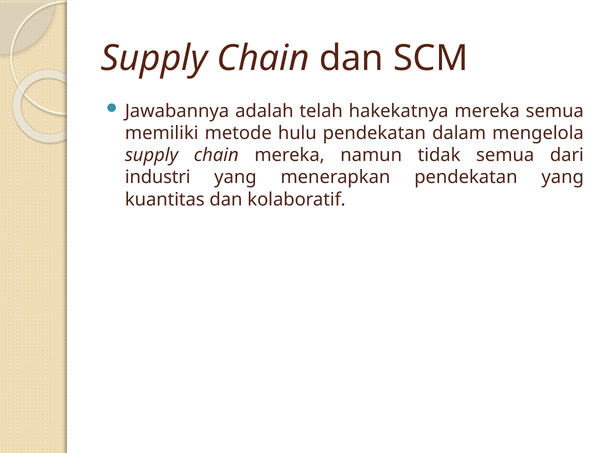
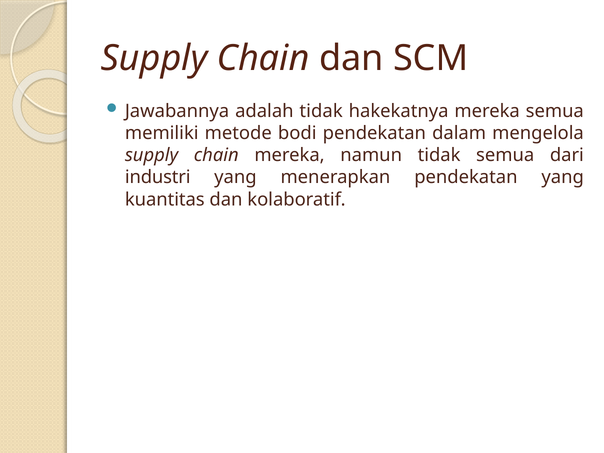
adalah telah: telah -> tidak (321, 111)
hulu: hulu -> bodi (297, 133)
